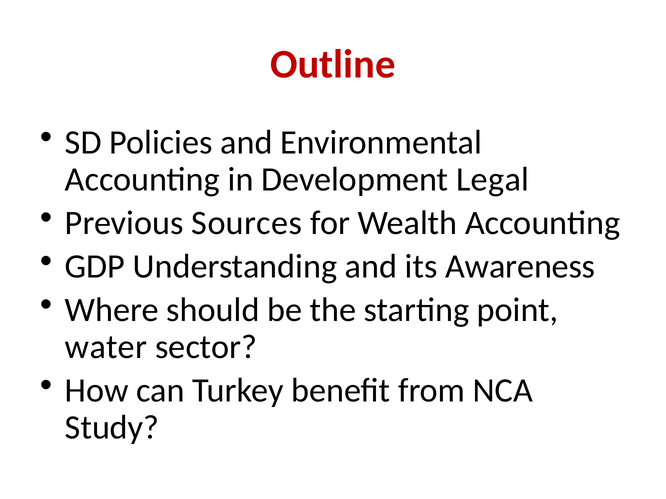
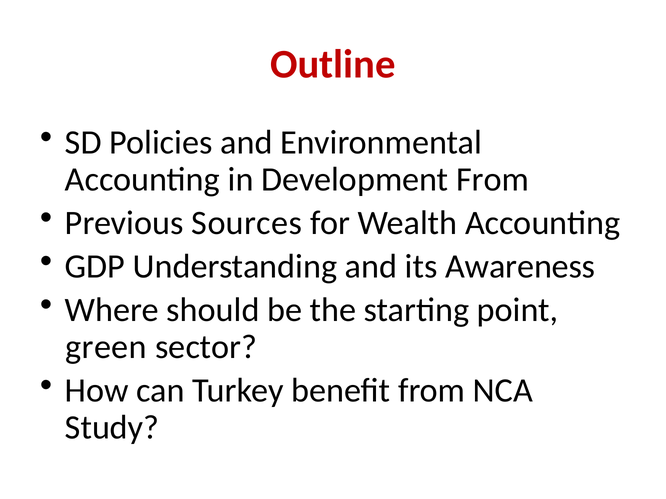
Development Legal: Legal -> From (493, 180)
water: water -> green (106, 347)
